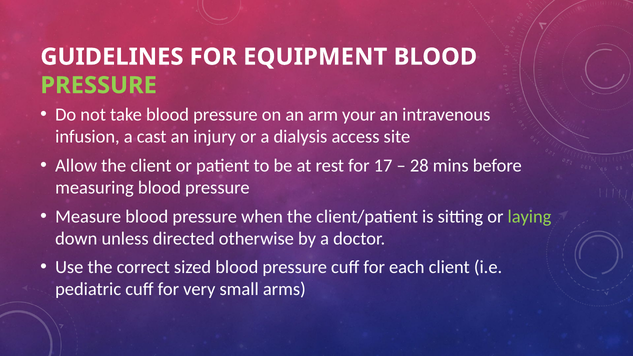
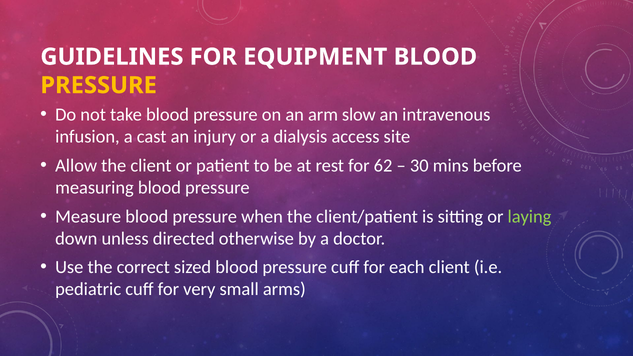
PRESSURE colour: light green -> yellow (99, 85)
your: your -> slow (359, 115)
17: 17 -> 62 (383, 166)
28: 28 -> 30 (419, 166)
